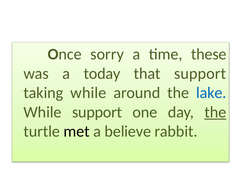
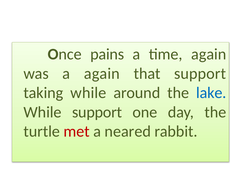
sorry: sorry -> pains (107, 54)
time these: these -> again (209, 54)
a today: today -> again (102, 73)
the underline: present -> none (215, 112)
met colour: black -> red (77, 131)
believe: believe -> neared (128, 131)
